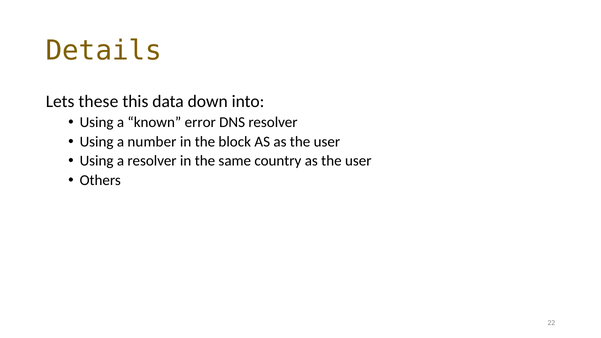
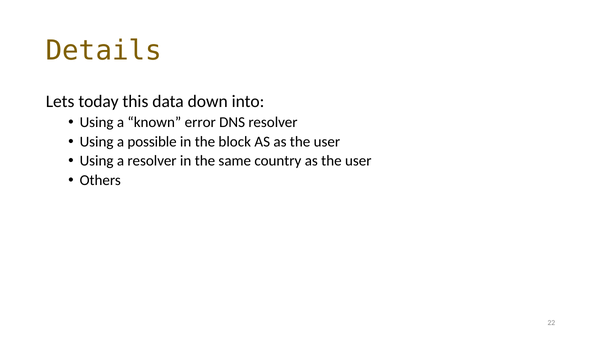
these: these -> today (98, 102)
number: number -> possible (152, 142)
